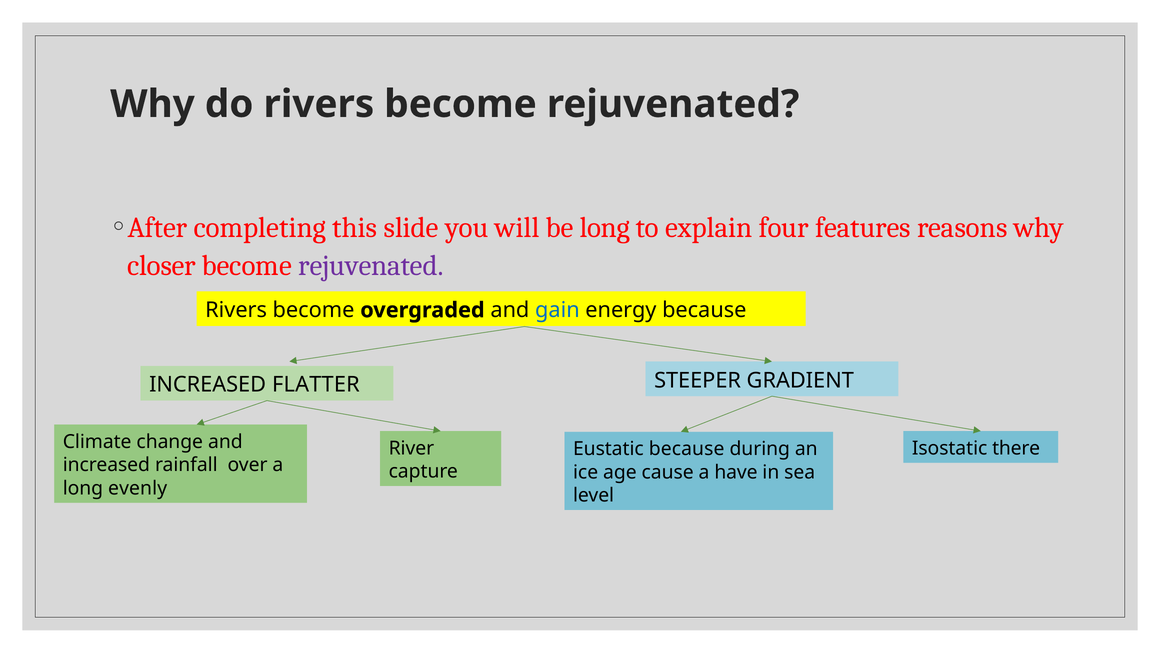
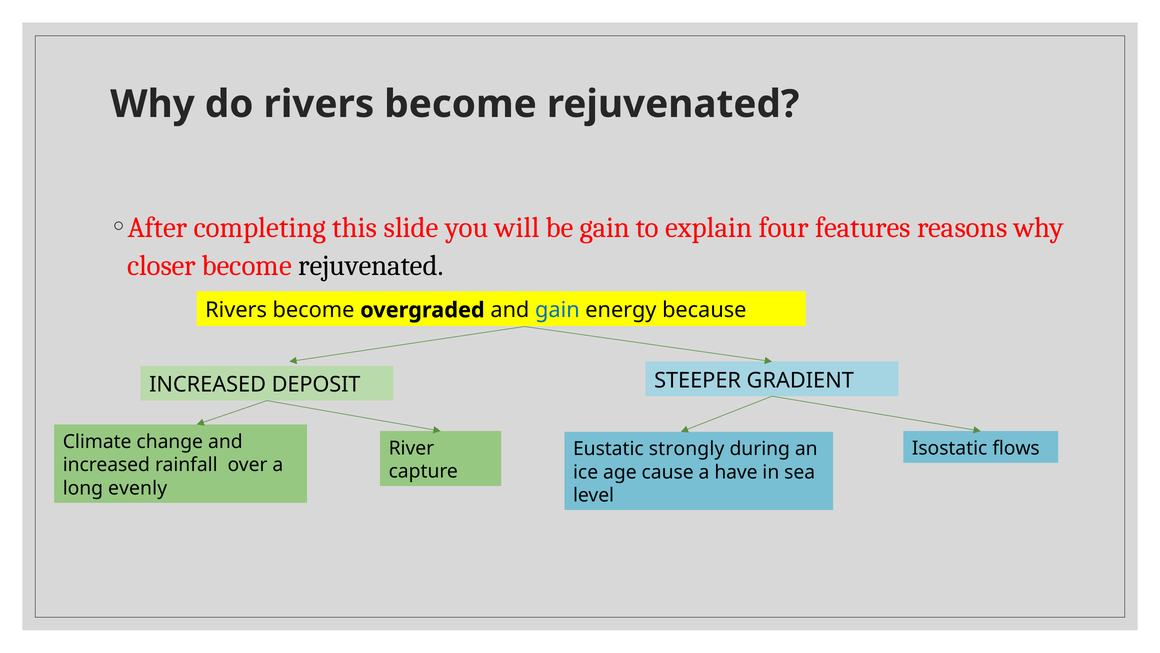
be long: long -> gain (605, 227)
rejuvenated colour: purple -> black (371, 266)
FLATTER: FLATTER -> DEPOSIT (316, 384)
there: there -> flows (1016, 448)
Eustatic because: because -> strongly (687, 449)
